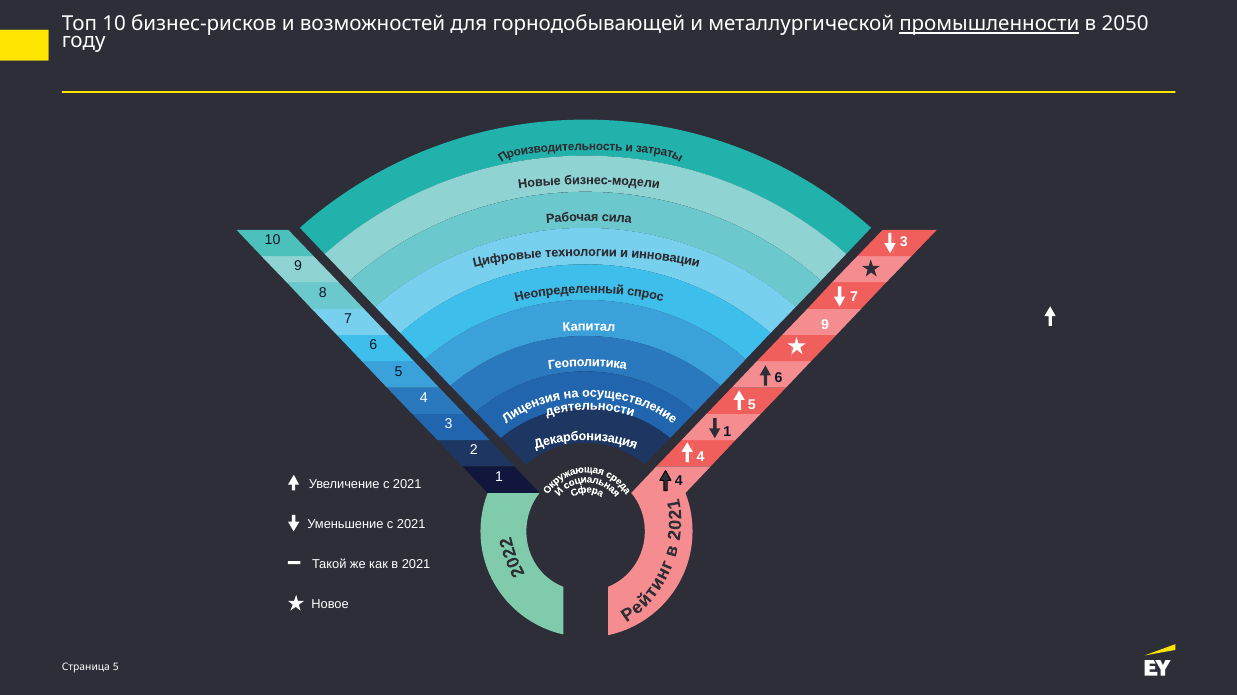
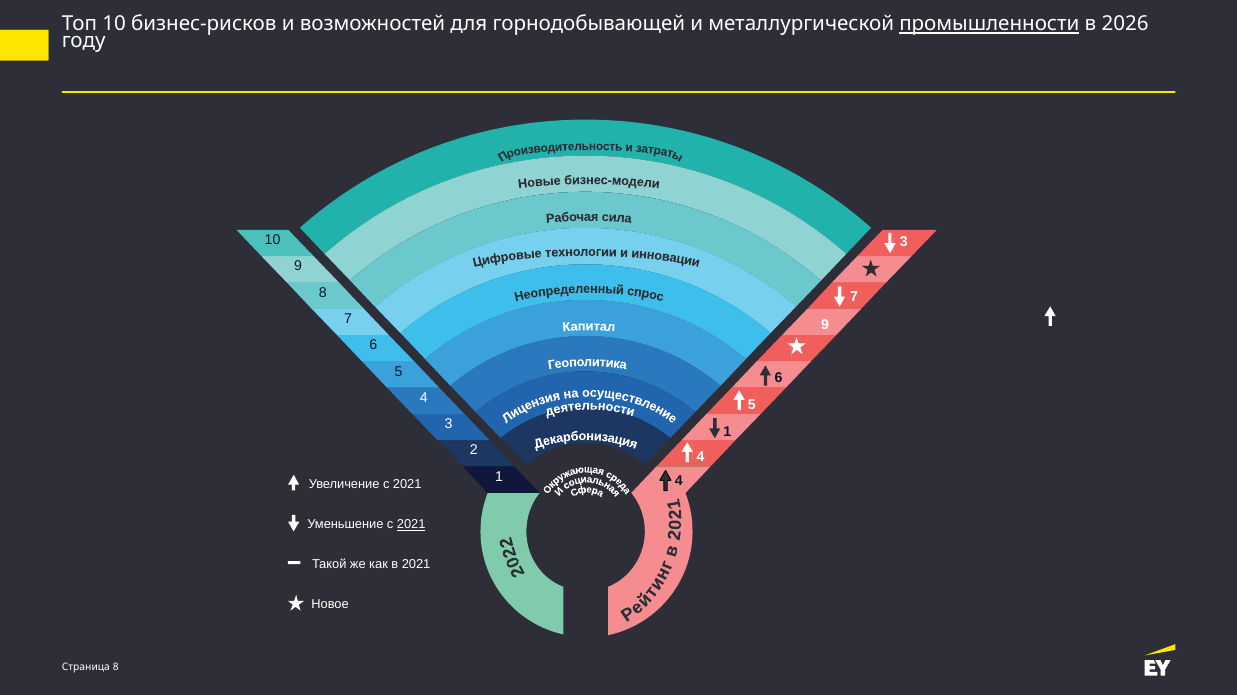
2050: 2050 -> 2026 (1125, 24)
2021 underline: none -> present (411, 525)
Страница 5: 5 -> 8 (116, 668)
